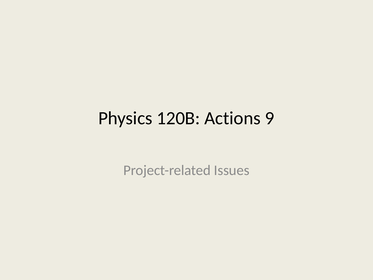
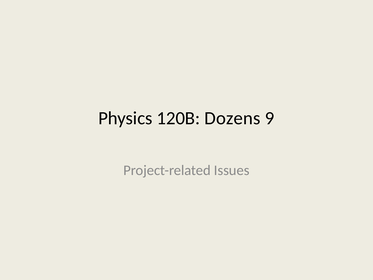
Actions: Actions -> Dozens (232, 118)
